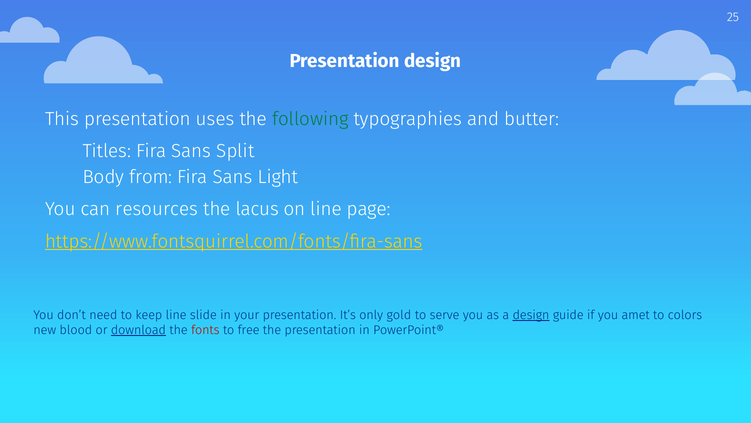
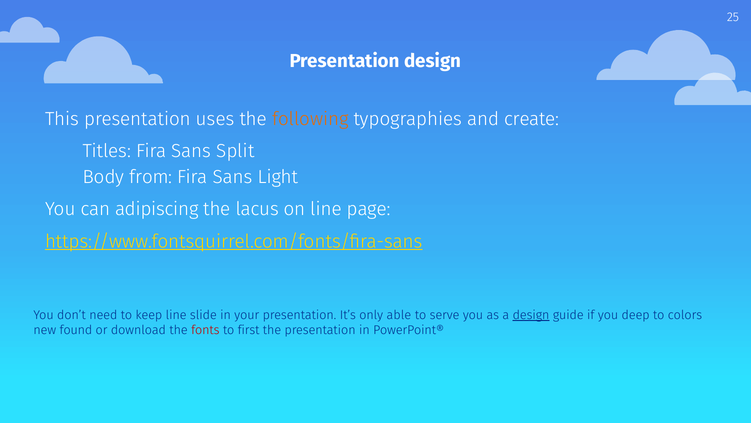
following colour: green -> orange (310, 119)
butter: butter -> create (532, 119)
resources: resources -> adipiscing (157, 209)
gold: gold -> able (399, 315)
amet: amet -> deep (636, 315)
blood: blood -> found (76, 330)
download underline: present -> none (138, 330)
free: free -> first (249, 330)
